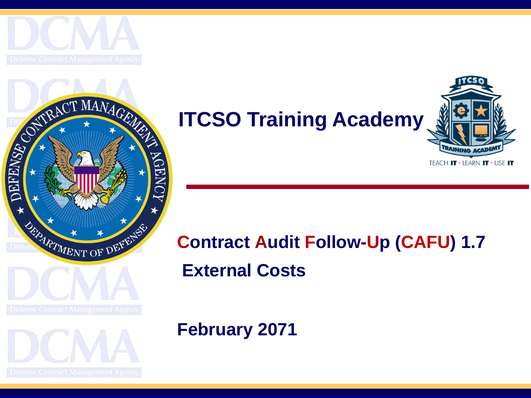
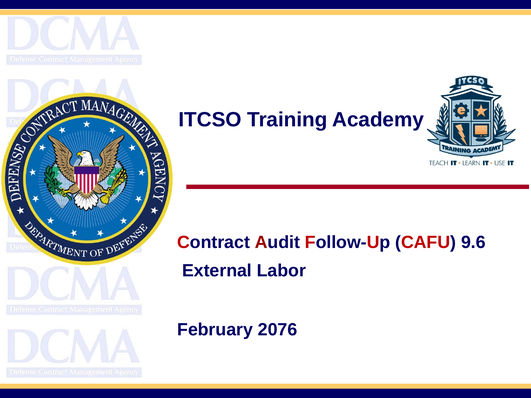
1.7: 1.7 -> 9.6 (473, 242)
Costs: Costs -> Labor (281, 271)
2071: 2071 -> 2076 (278, 330)
